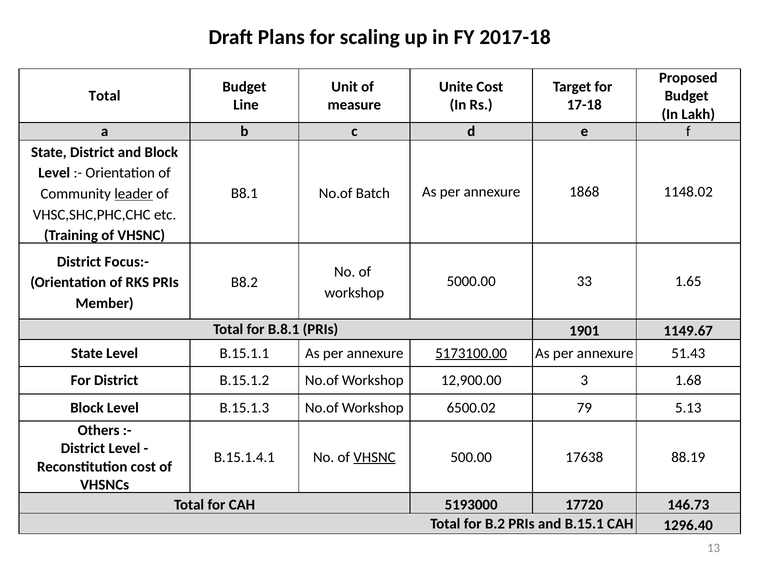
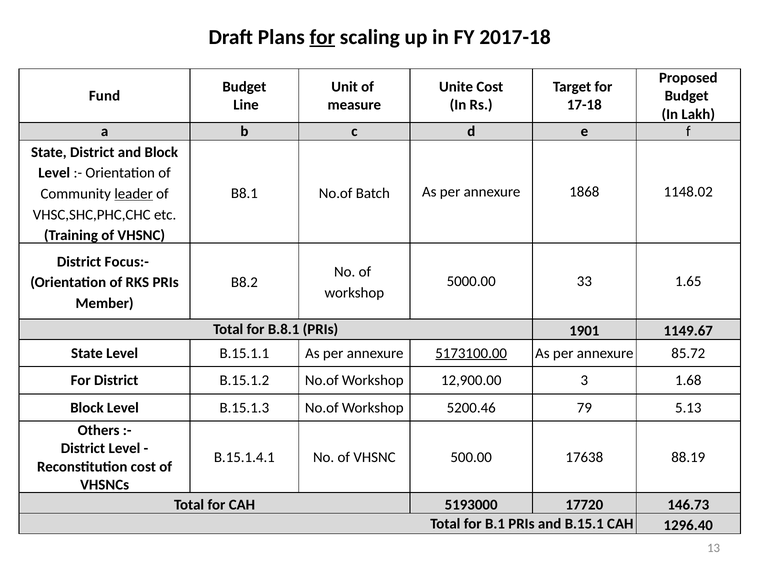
for underline: none -> present (322, 37)
Total: Total -> Fund (105, 96)
51.43: 51.43 -> 85.72 (688, 354)
6500.02: 6500.02 -> 5200.46 (471, 408)
VHSNC underline: present -> none (374, 458)
B.2: B.2 -> B.1 (495, 524)
